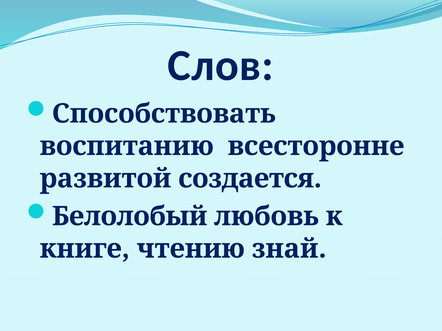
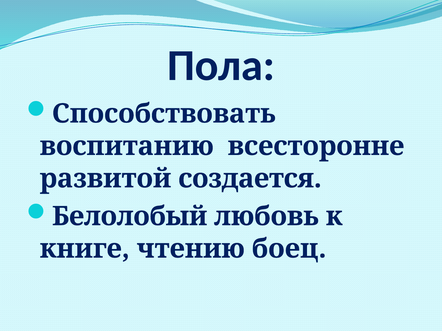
Слов: Слов -> Пола (221, 66)
знай: знай -> боец (289, 249)
